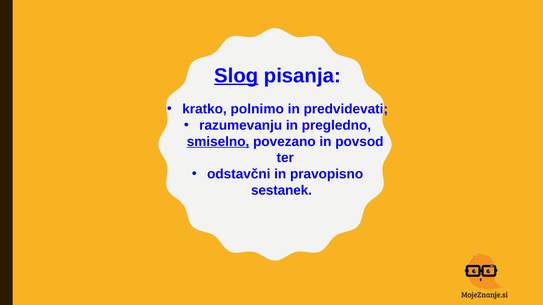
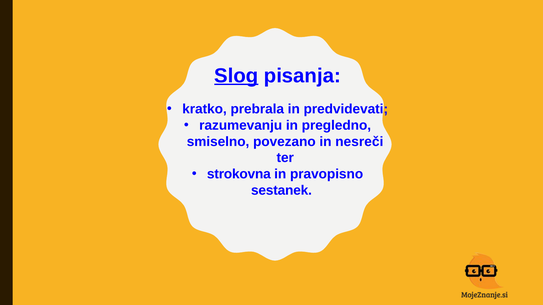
polnimo: polnimo -> prebrala (257, 109)
smiselno underline: present -> none (218, 142)
povsod: povsod -> nesreči (359, 142)
odstavčni: odstavčni -> strokovna (239, 174)
